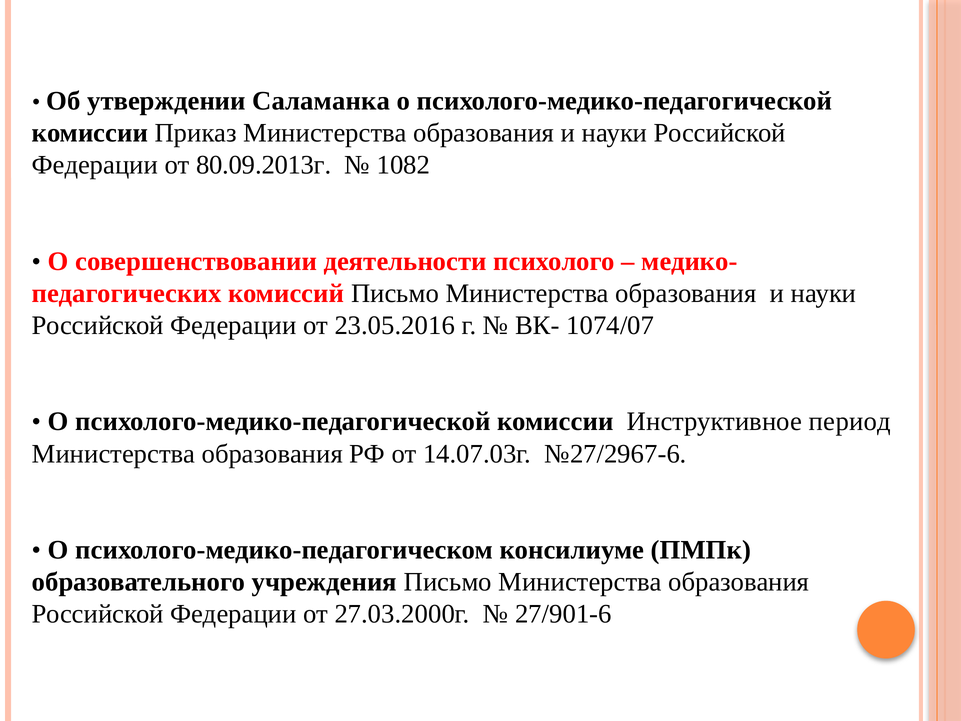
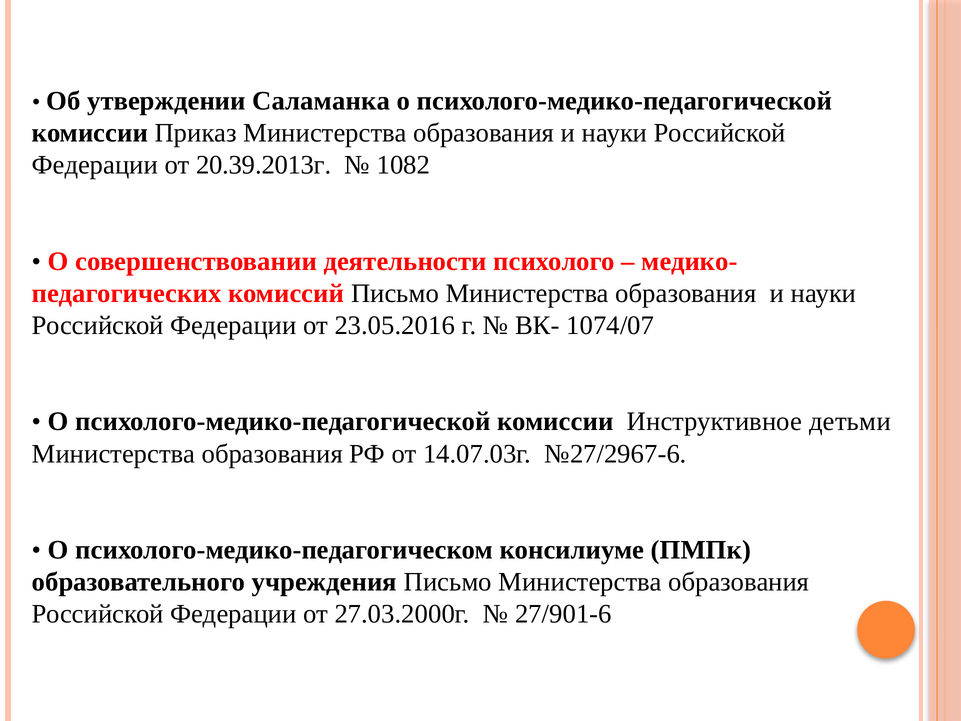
80.09.2013г: 80.09.2013г -> 20.39.2013г (264, 165)
период: период -> детьми (850, 421)
